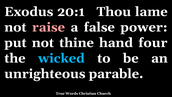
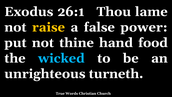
20:1: 20:1 -> 26:1 (71, 12)
raise colour: pink -> yellow (49, 27)
four: four -> food (153, 43)
parable: parable -> turneth (116, 74)
